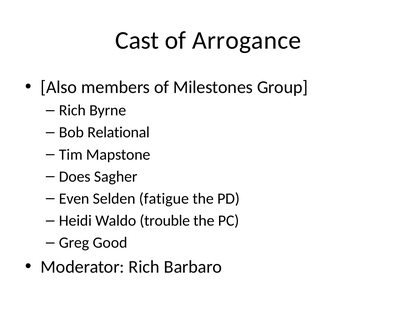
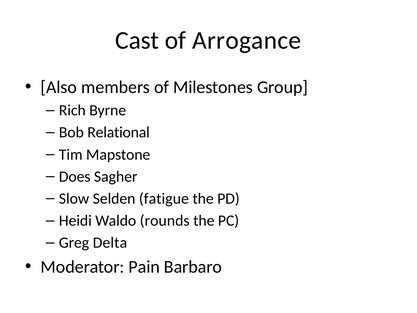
Even: Even -> Slow (74, 198)
trouble: trouble -> rounds (165, 221)
Good: Good -> Delta (110, 243)
Moderator Rich: Rich -> Pain (144, 267)
